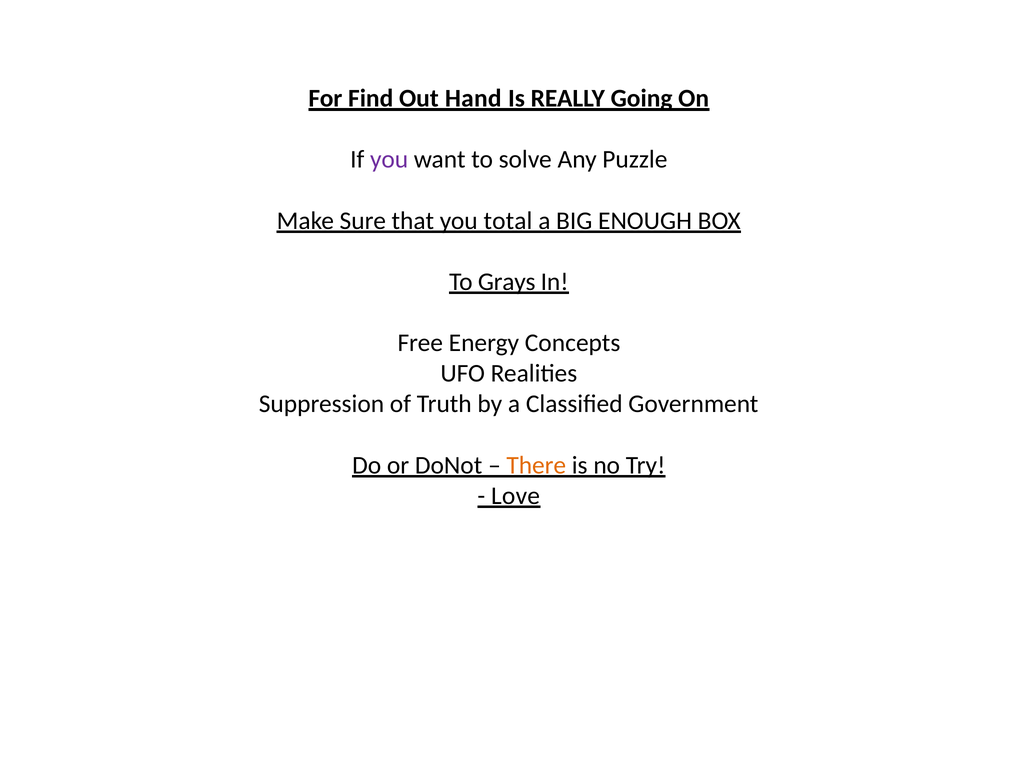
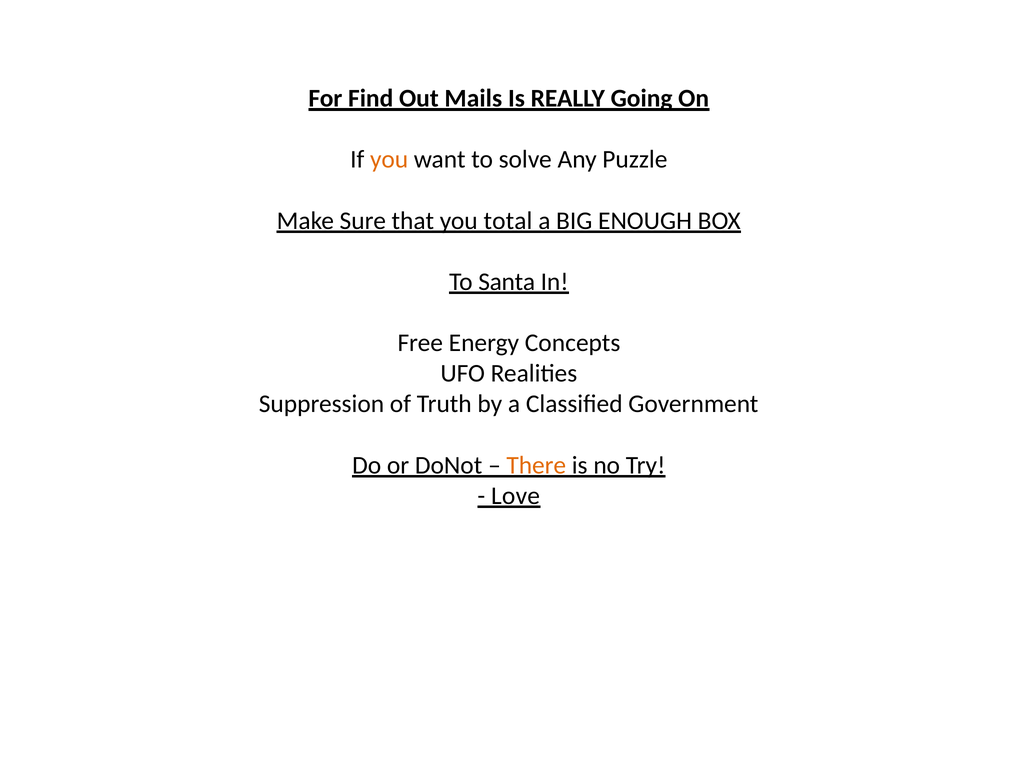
Hand: Hand -> Mails (473, 98)
you colour: purple -> orange (389, 159)
Grays: Grays -> Santa (507, 282)
